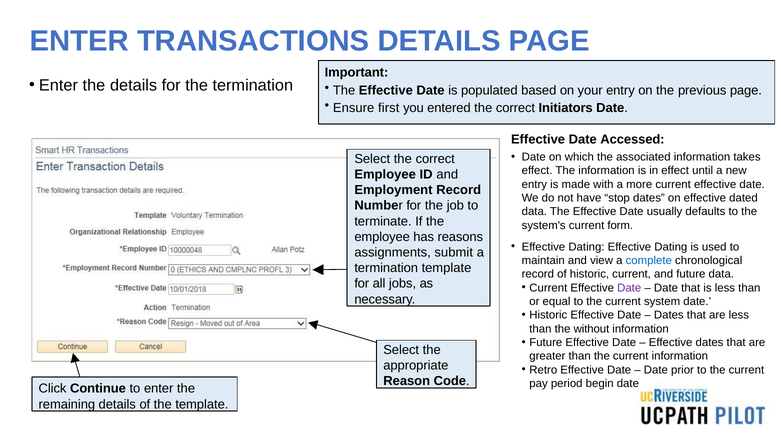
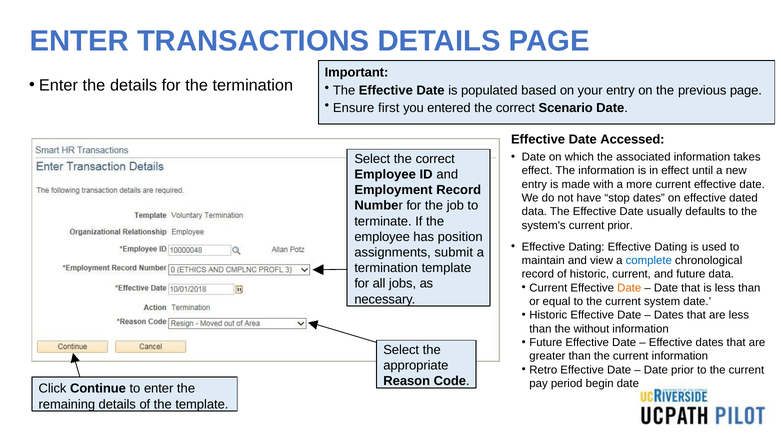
Initiators: Initiators -> Scenario (566, 108)
current form: form -> prior (620, 226)
reasons: reasons -> position (460, 237)
Date colour: purple -> orange (629, 288)
